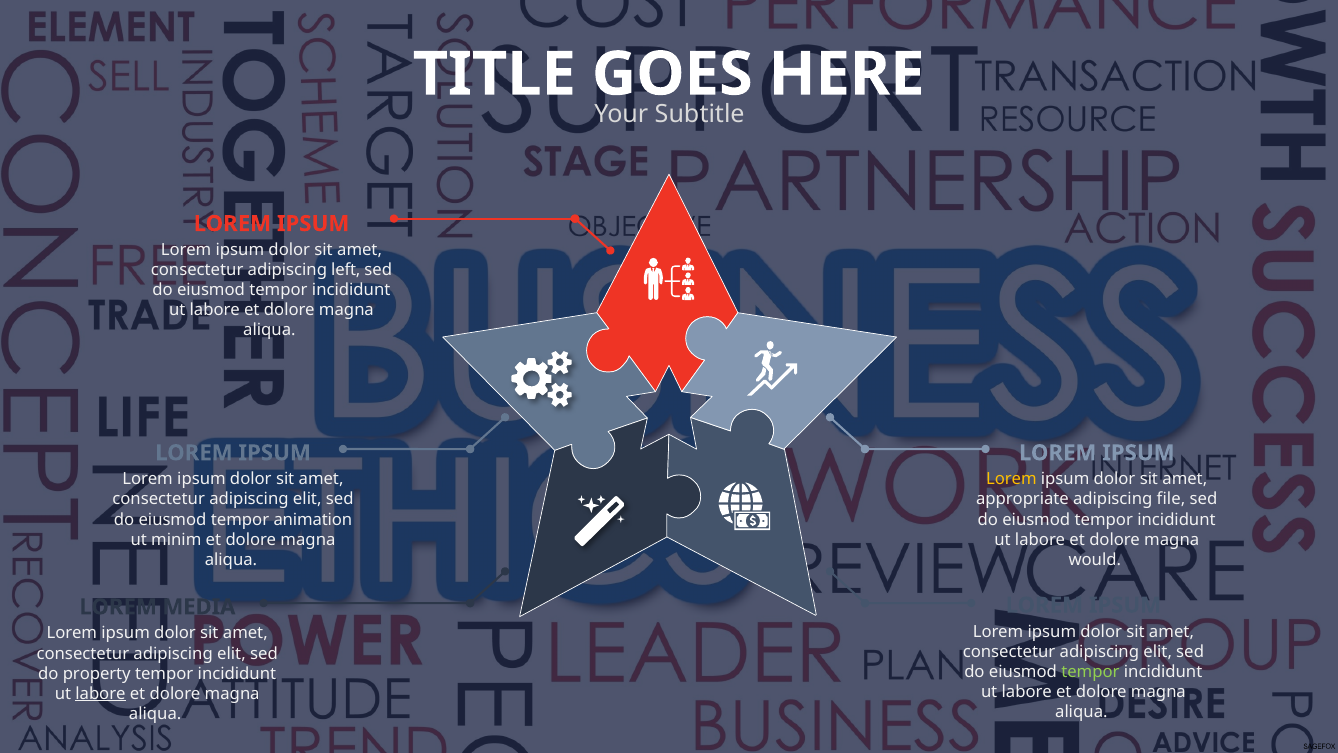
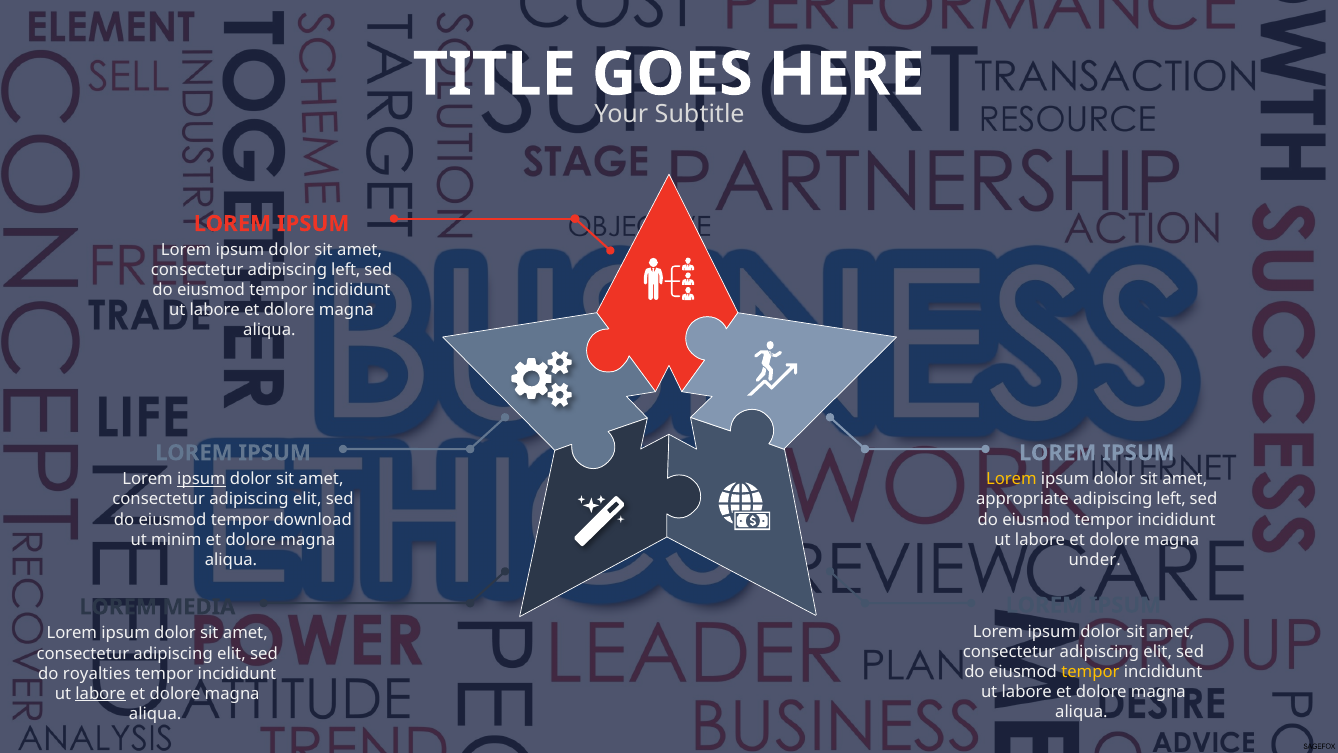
ipsum underline: none -> present (201, 479)
file: file -> left (1171, 499)
animation: animation -> download (313, 519)
would: would -> under (1095, 559)
tempor colour: light green -> yellow (1090, 671)
property: property -> royalties (97, 673)
